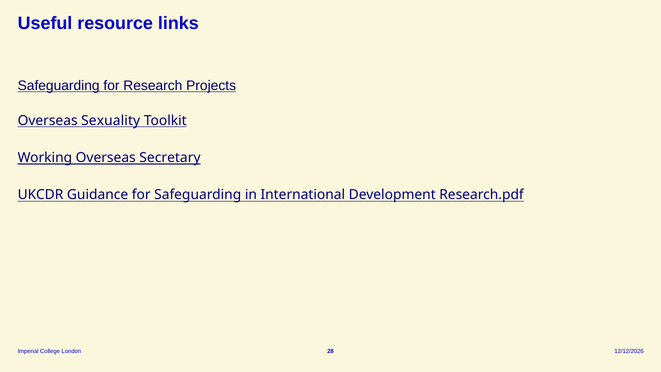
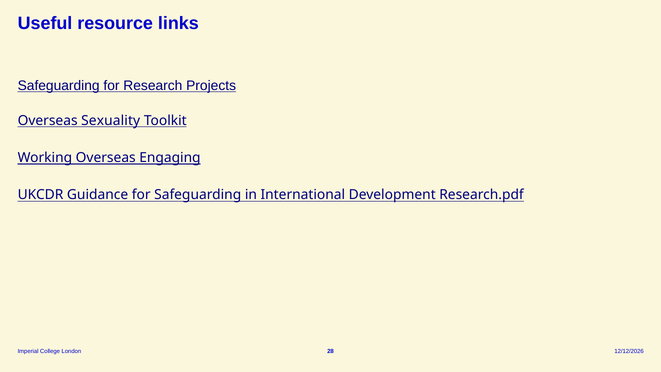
Secretary: Secretary -> Engaging (170, 158)
